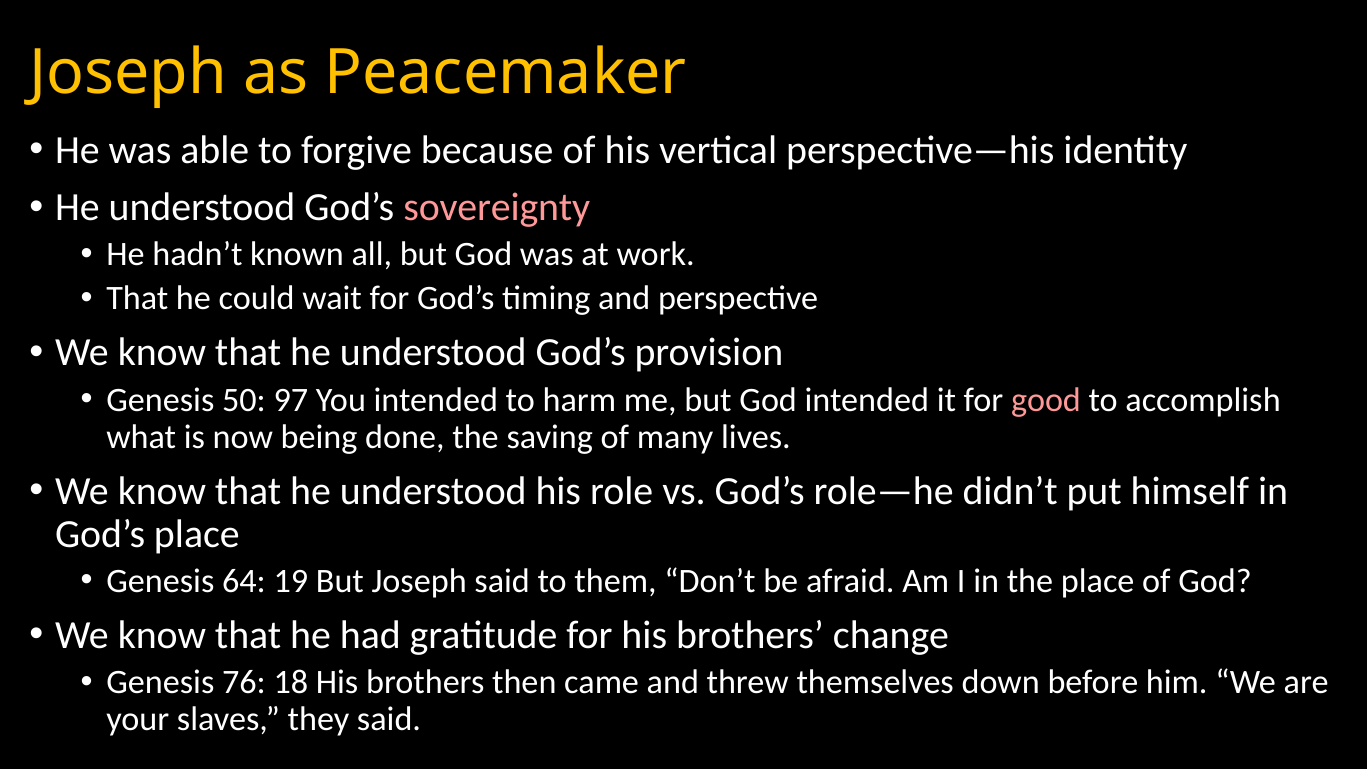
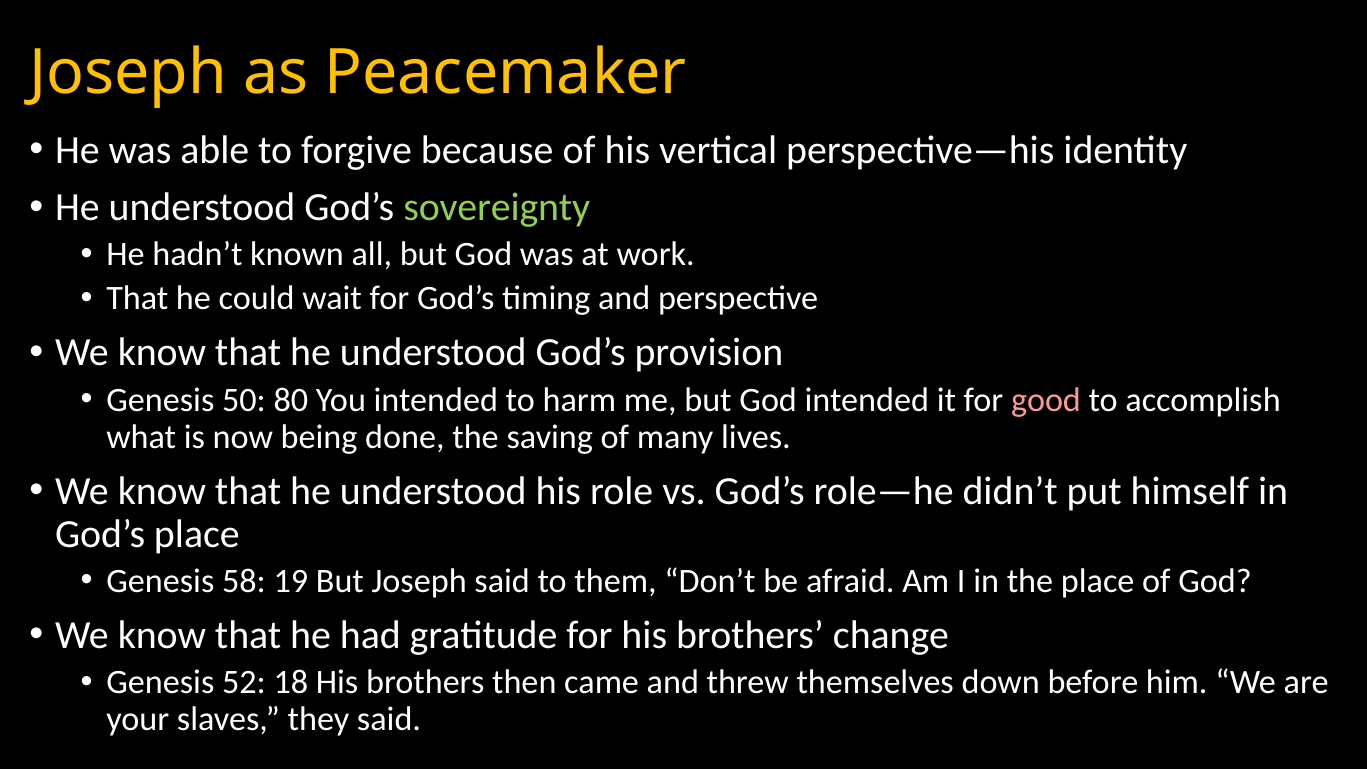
sovereignty colour: pink -> light green (497, 207)
97: 97 -> 80 (291, 400)
64: 64 -> 58 (244, 581)
76: 76 -> 52 (244, 682)
